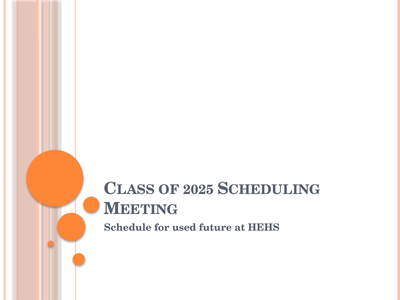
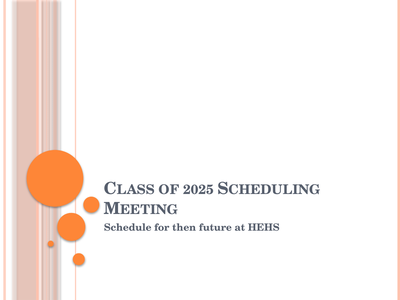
used: used -> then (184, 228)
